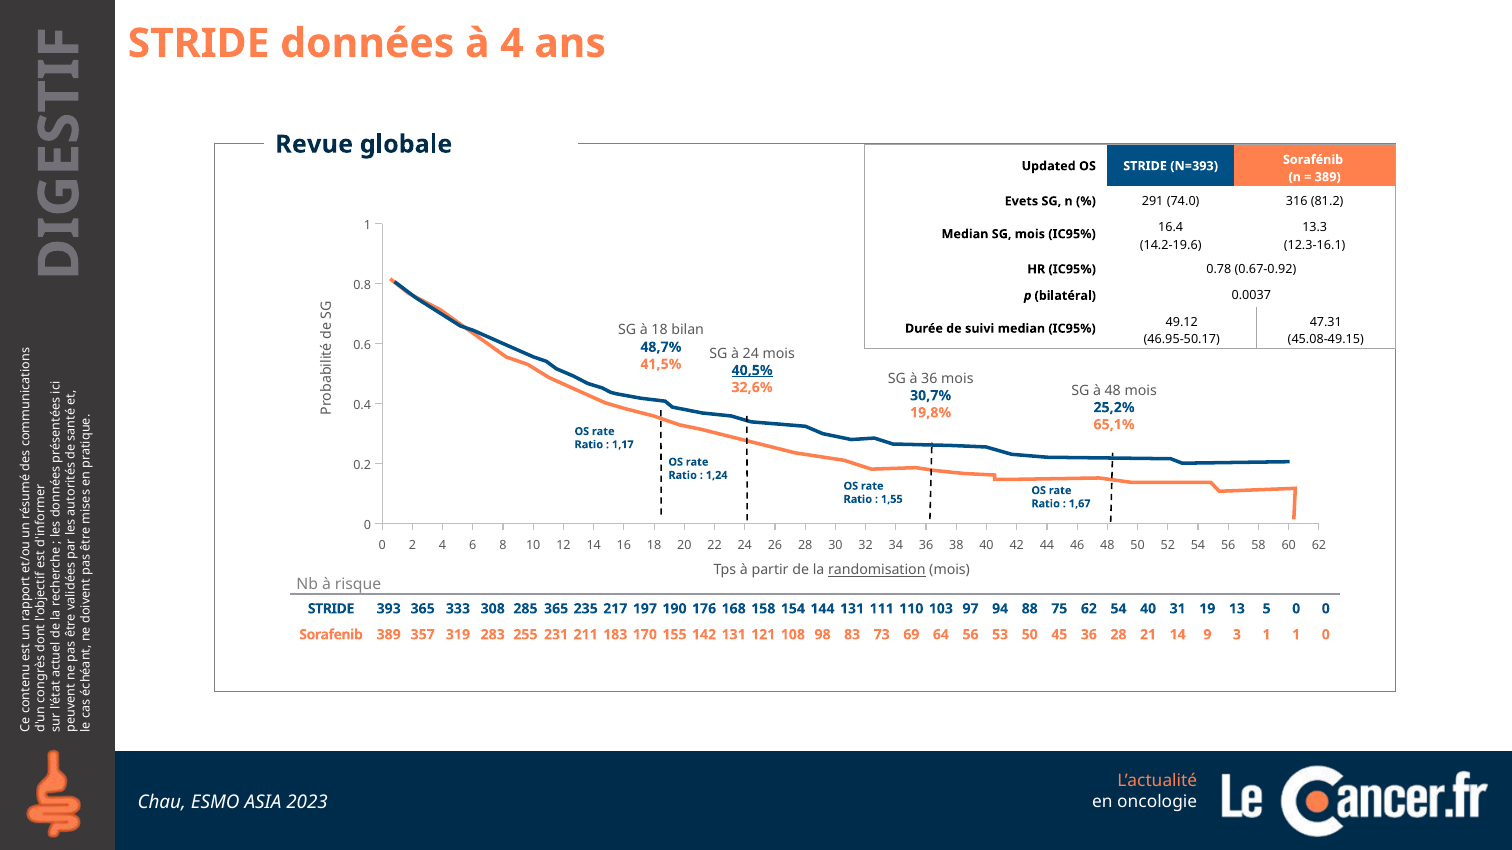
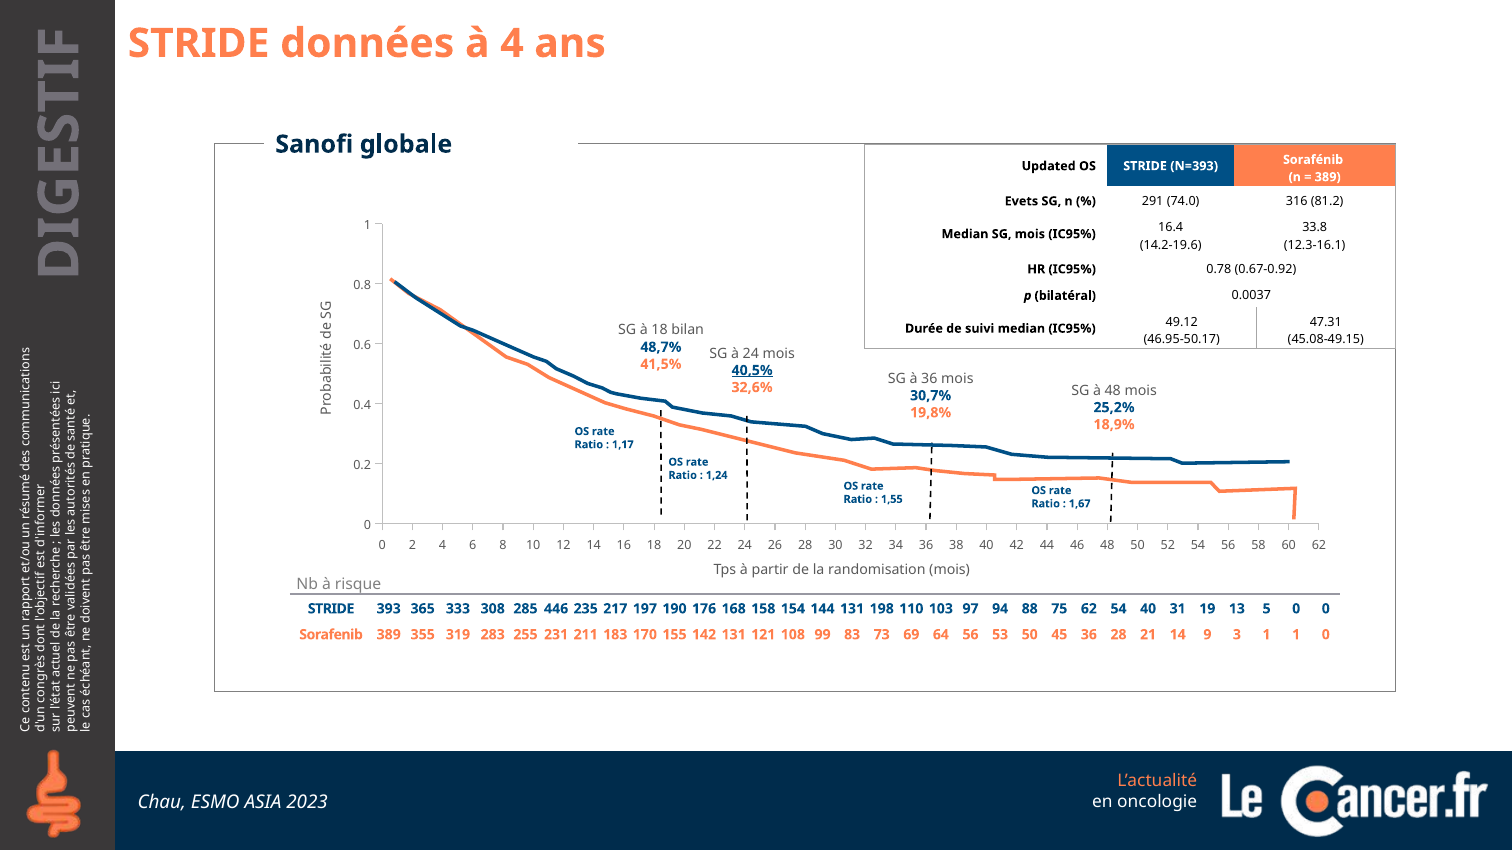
Revue: Revue -> Sanofi (314, 144)
13.3: 13.3 -> 33.8 (1315, 228)
65,1%: 65,1% -> 18,9% (1114, 425)
randomisation underline: present -> none (877, 570)
285 365: 365 -> 446 (556, 609)
111: 111 -> 198 (882, 609)
357: 357 -> 355 (423, 635)
98: 98 -> 99 (823, 635)
